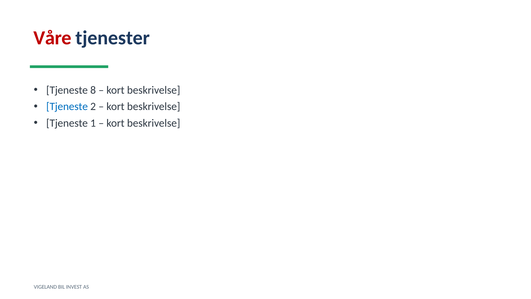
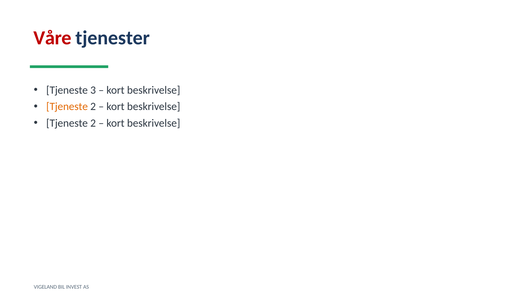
8: 8 -> 3 (93, 90)
Tjeneste colour: blue -> orange (67, 107)
1: 1 -> 2 (93, 123)
